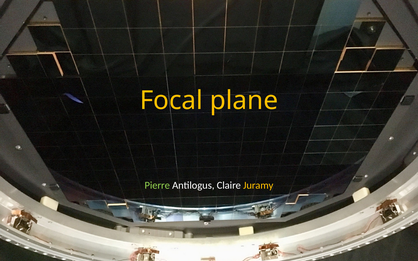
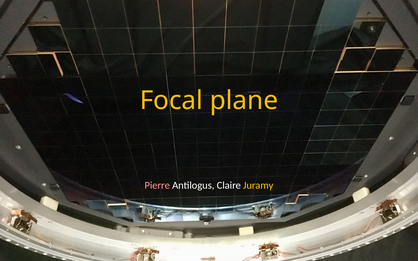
Pierre colour: light green -> pink (157, 186)
